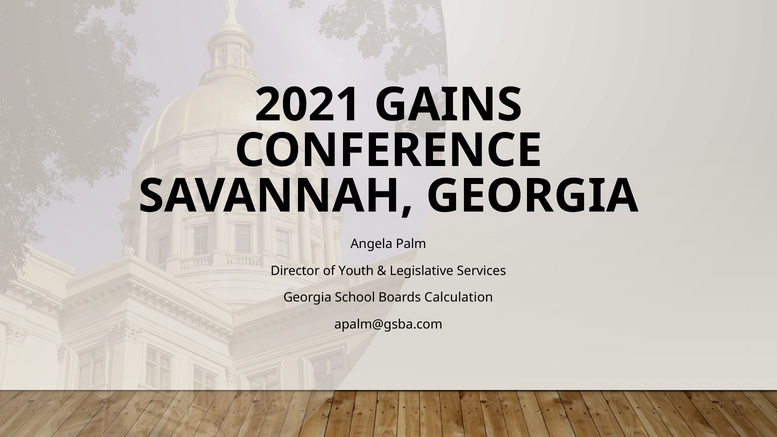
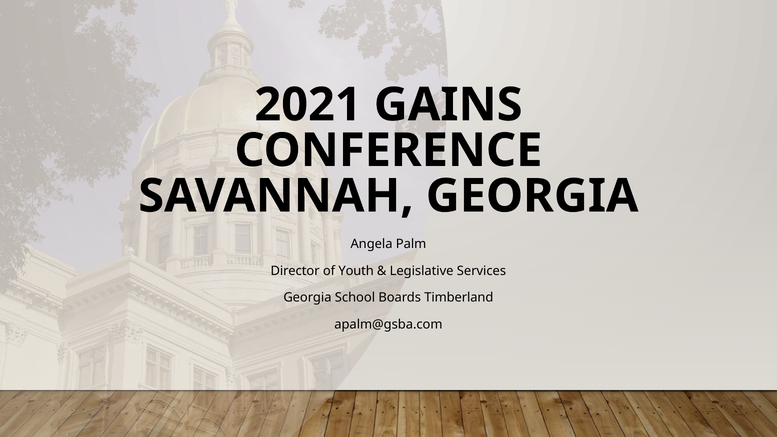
Calculation: Calculation -> Timberland (459, 298)
